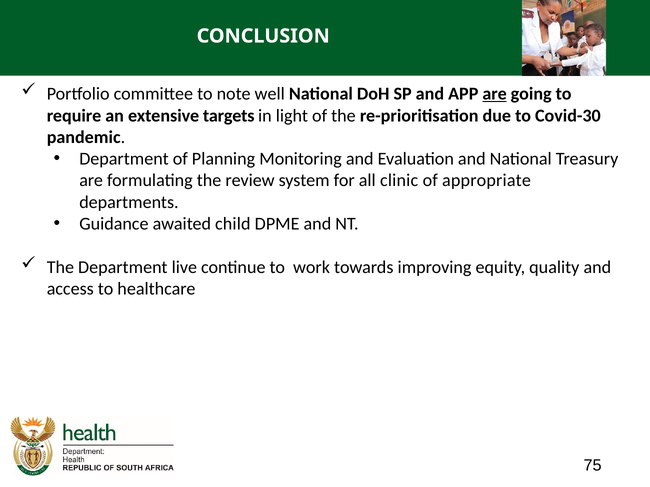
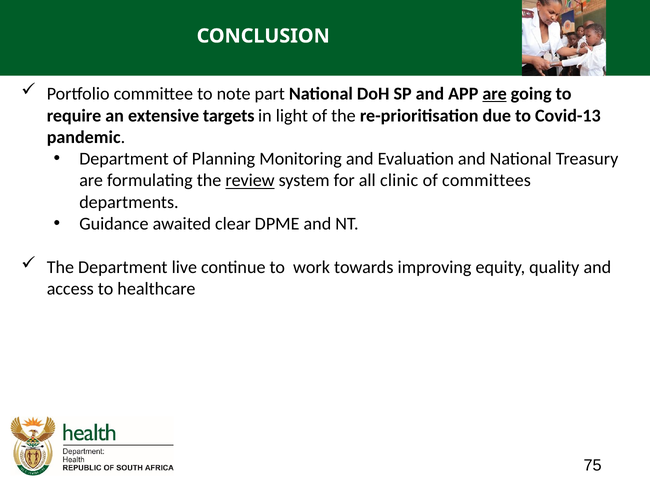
well: well -> part (270, 94)
Covid-30: Covid-30 -> Covid-13 (568, 116)
review underline: none -> present (250, 181)
appropriate: appropriate -> committees (487, 181)
child: child -> clear (233, 224)
